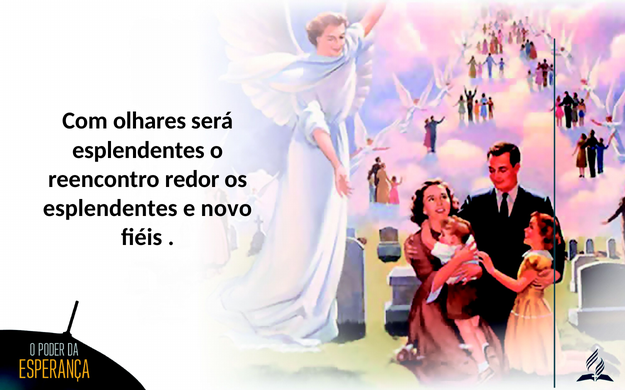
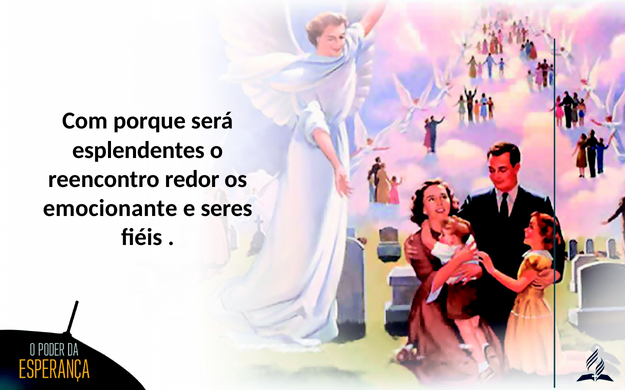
olhares: olhares -> porque (149, 121)
esplendentes: esplendentes -> emocionante (110, 209)
novo: novo -> seres (227, 209)
